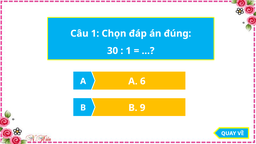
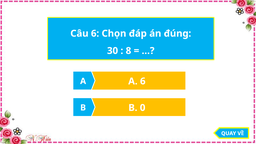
Câu 1: 1 -> 6 (95, 33)
1: 1 -> 8 (128, 51)
9: 9 -> 0 (143, 108)
